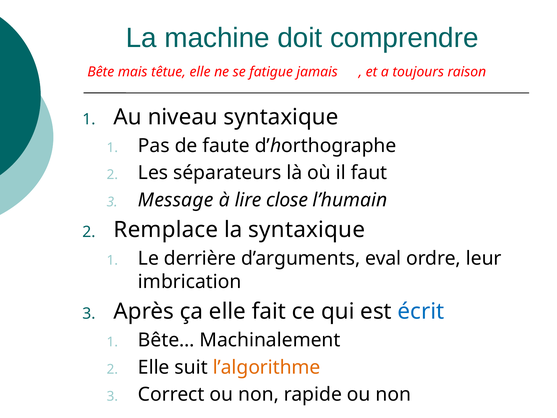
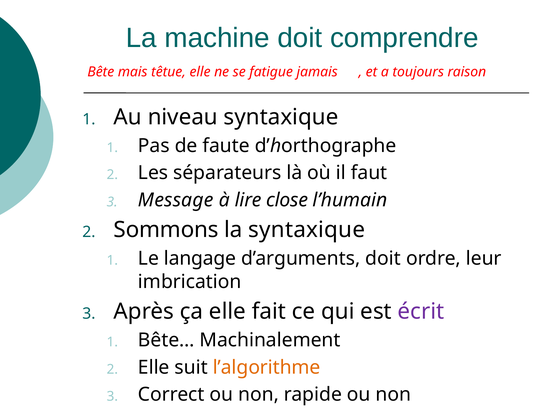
Remplace: Remplace -> Sommons (166, 230)
derrière: derrière -> langage (200, 258)
d’arguments eval: eval -> doit (383, 258)
écrit colour: blue -> purple (421, 311)
